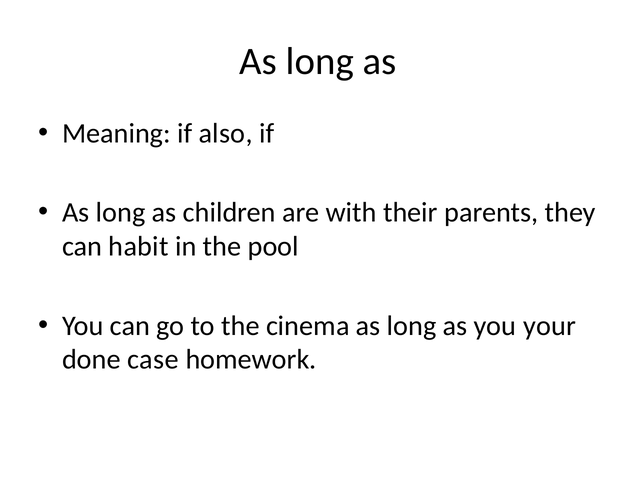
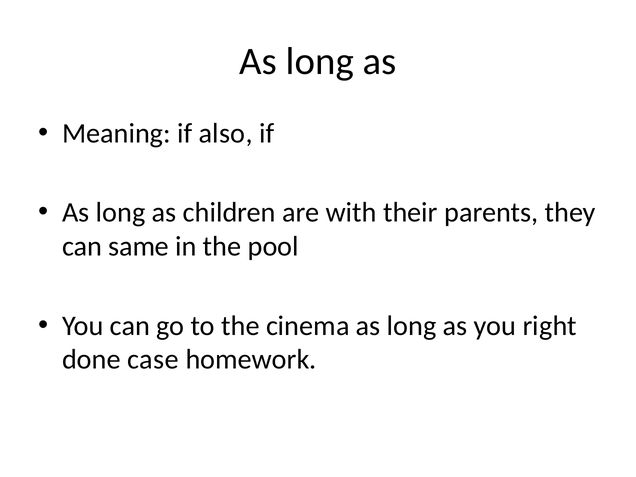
habit: habit -> same (139, 247)
your: your -> right (550, 326)
